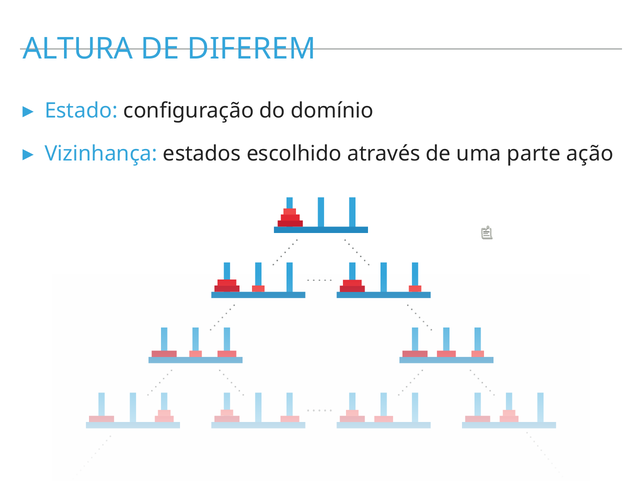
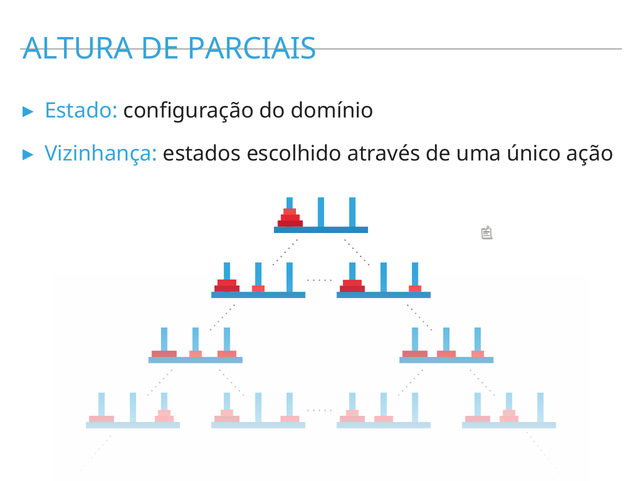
DIFEREM: DIFEREM -> PARCIAIS (252, 49)
parte: parte -> único (534, 154)
